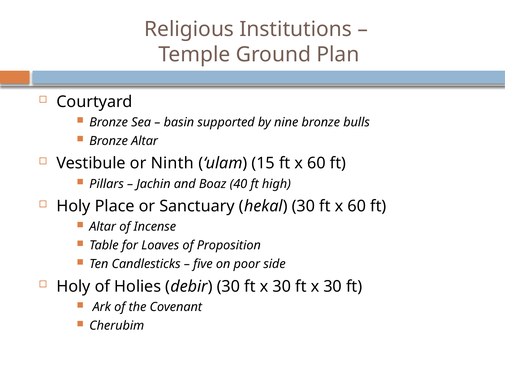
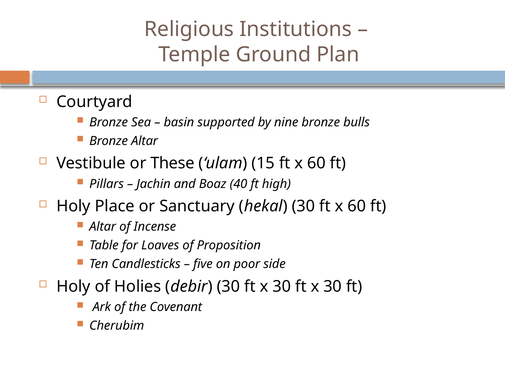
Ninth: Ninth -> These (172, 163)
